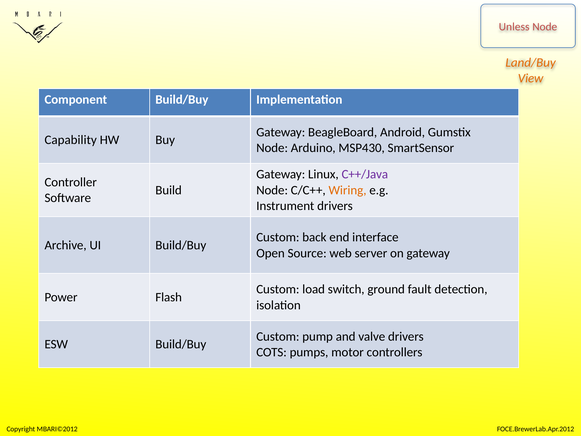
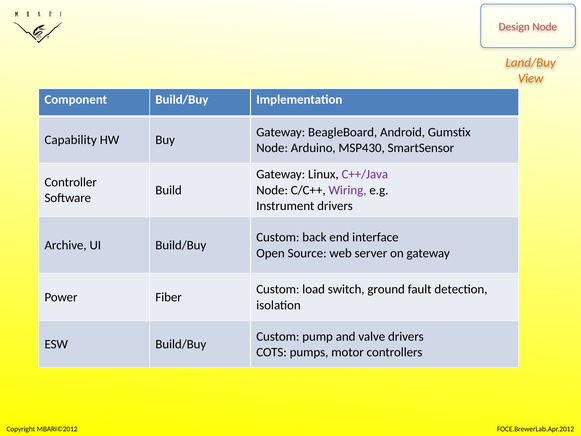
Unless: Unless -> Design (514, 27)
Wiring colour: orange -> purple (347, 190)
Flash: Flash -> Fiber (169, 297)
